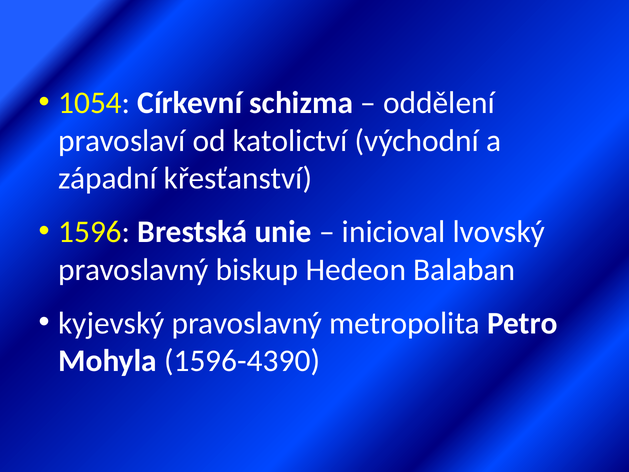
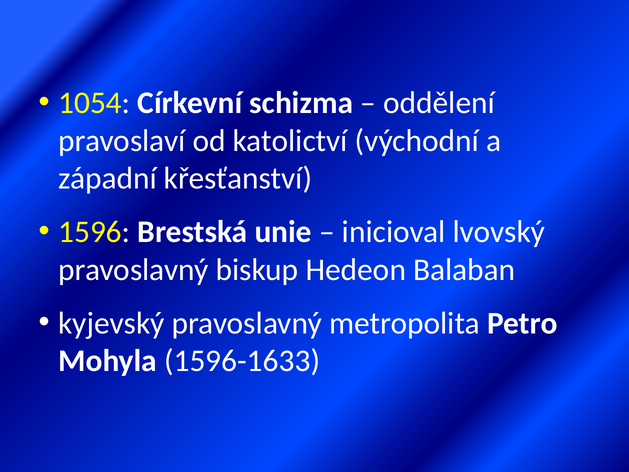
1596-4390: 1596-4390 -> 1596-1633 (242, 361)
